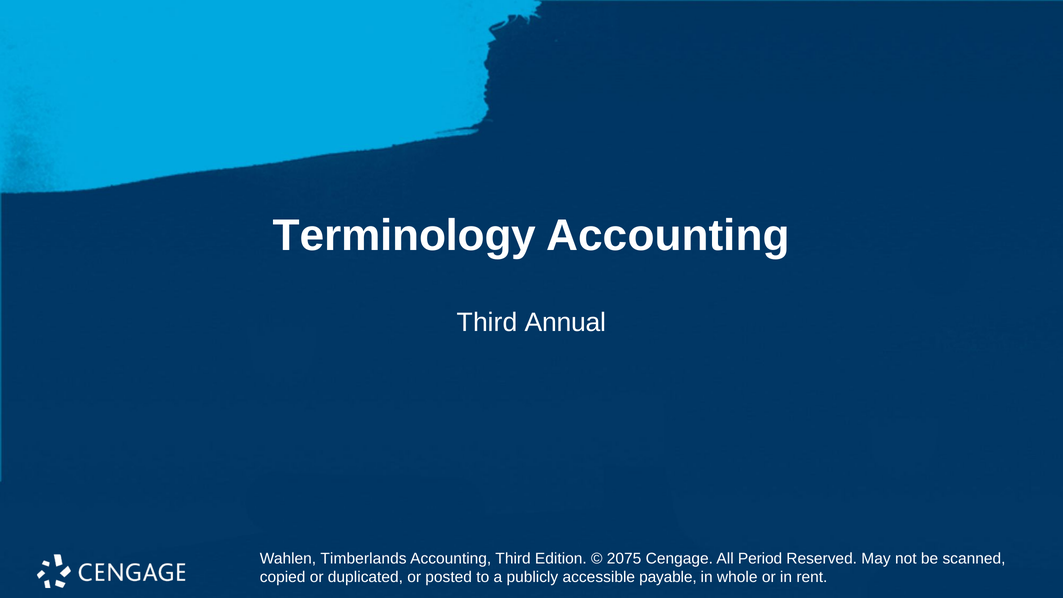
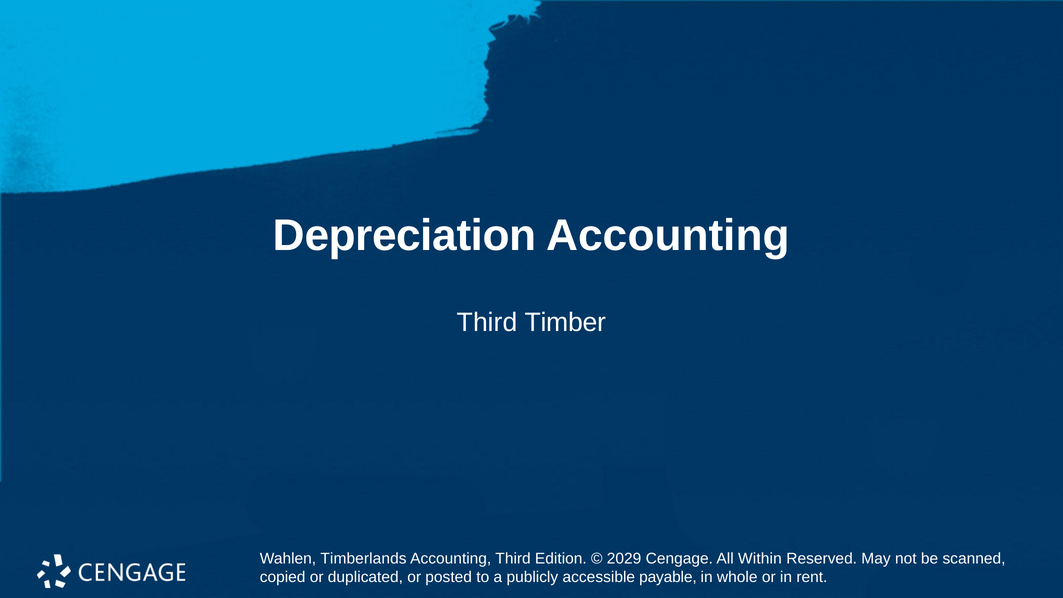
Terminology: Terminology -> Depreciation (405, 236)
Annual: Annual -> Timber (566, 322)
2075: 2075 -> 2029 (624, 558)
Period: Period -> Within (760, 558)
